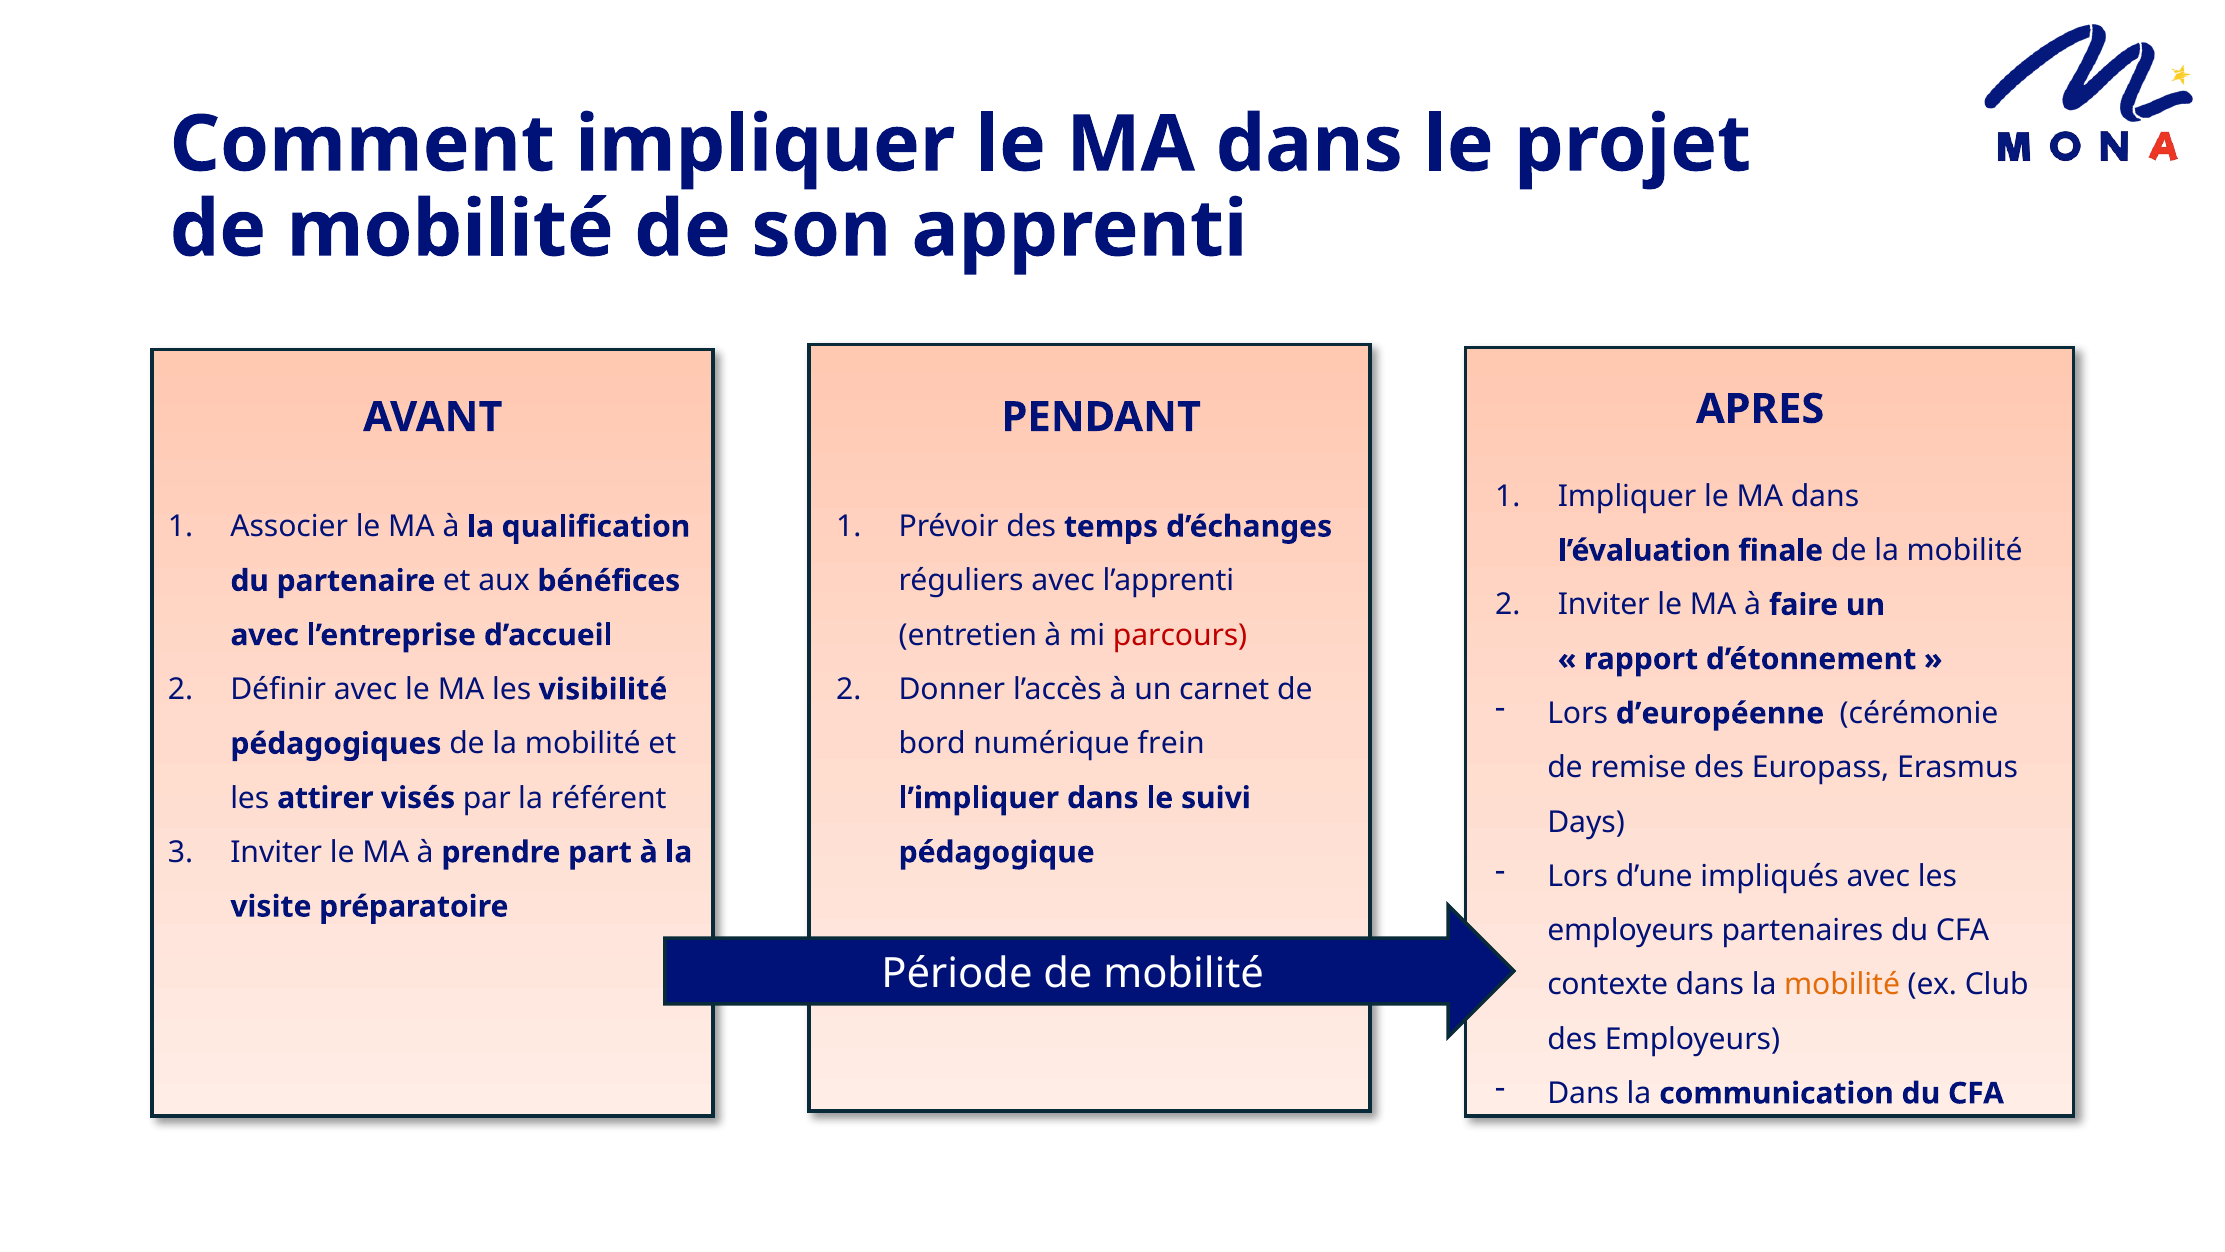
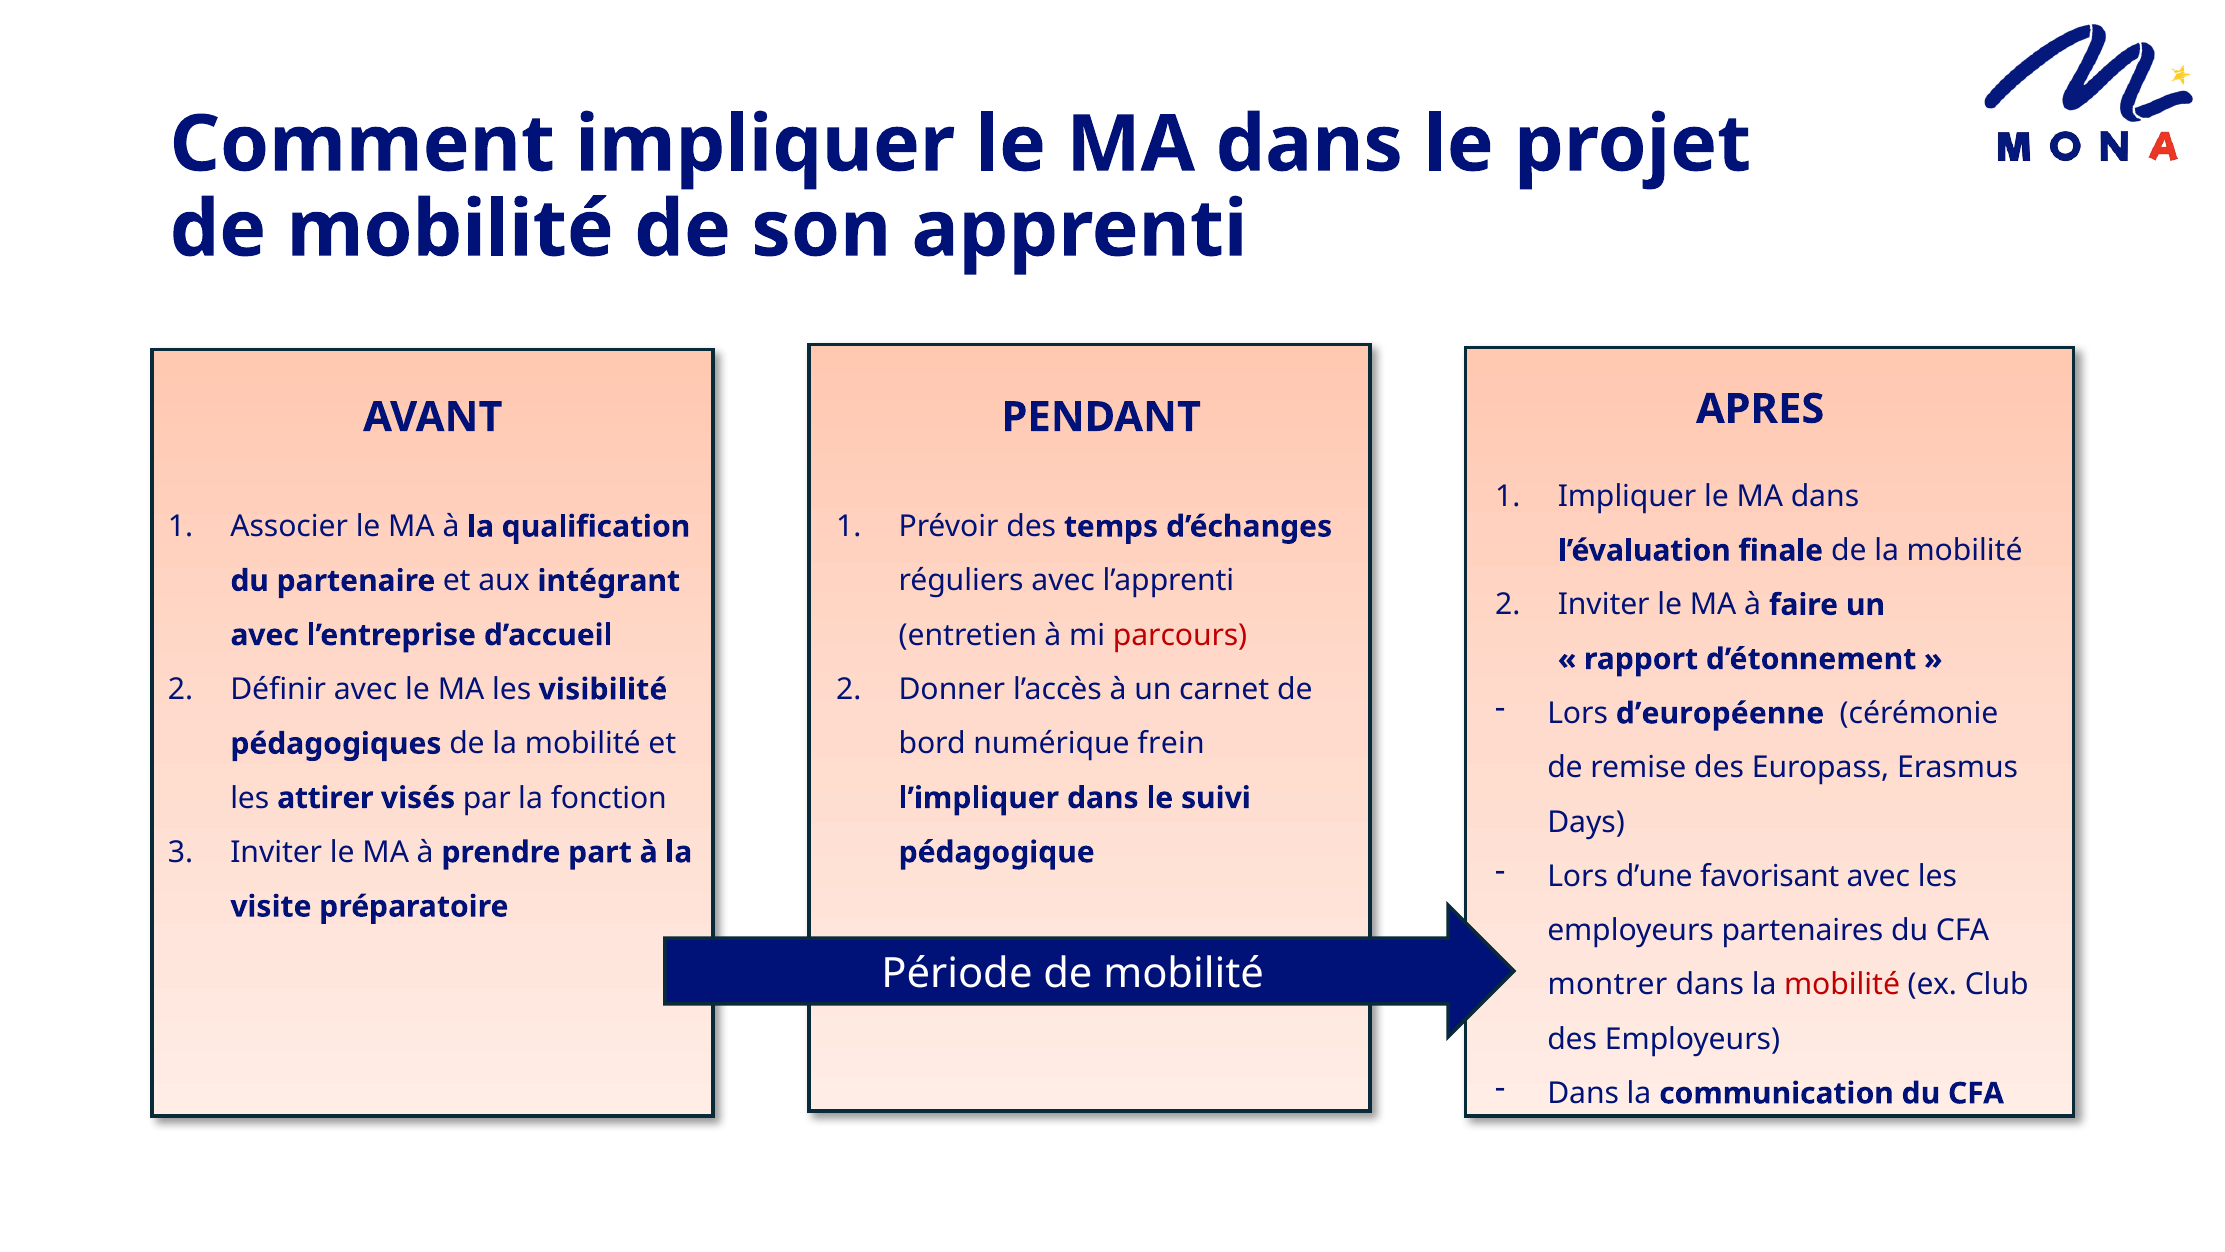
bénéfices: bénéfices -> intégrant (609, 581)
référent: référent -> fonction (609, 798)
impliqués: impliqués -> favorisant (1770, 876)
contexte: contexte -> montrer (1607, 985)
mobilité colour: orange -> red (1842, 985)
